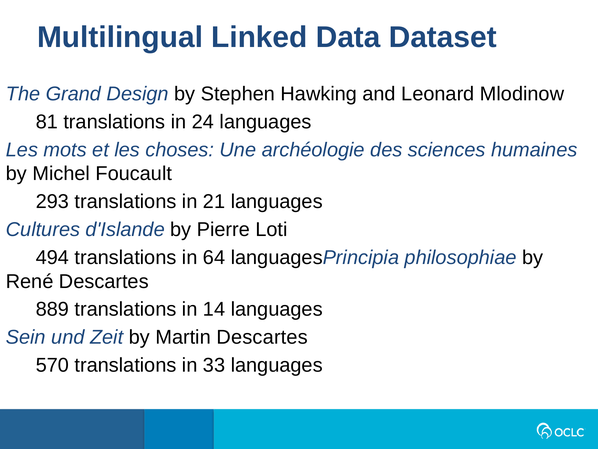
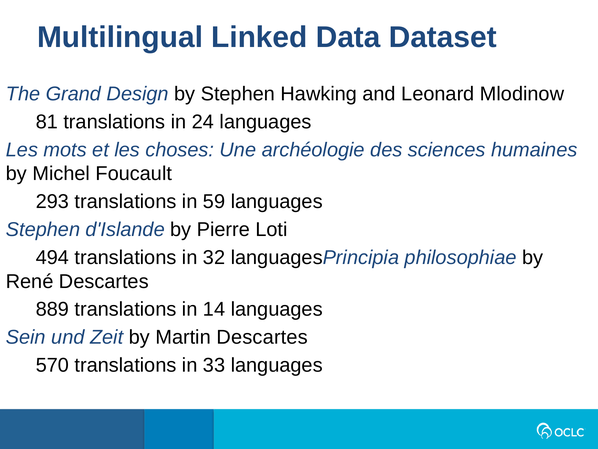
21: 21 -> 59 (214, 201)
Cultures: Cultures -> Stephen (43, 229)
64: 64 -> 32 (214, 257)
